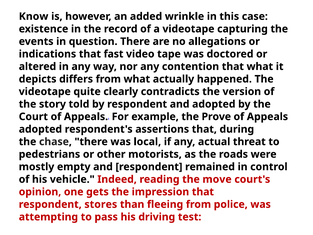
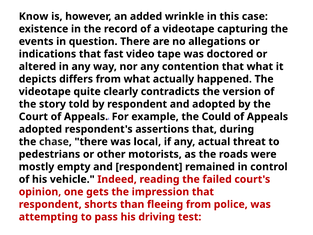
Prove: Prove -> Could (216, 117)
move: move -> failed (217, 179)
stores: stores -> shorts (101, 204)
